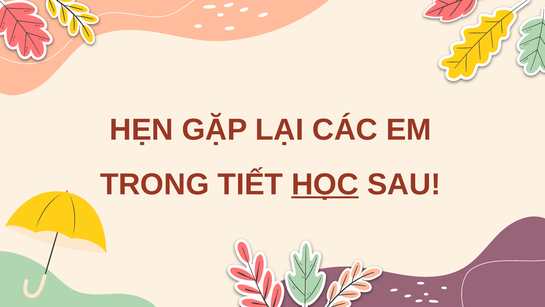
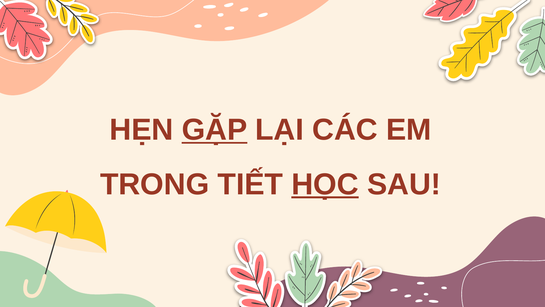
GẶP underline: none -> present (215, 130)
